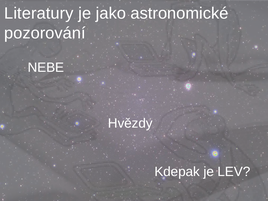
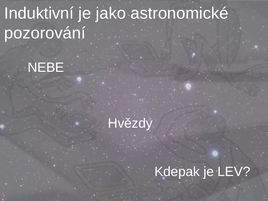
Literatury: Literatury -> Induktivní (39, 13)
